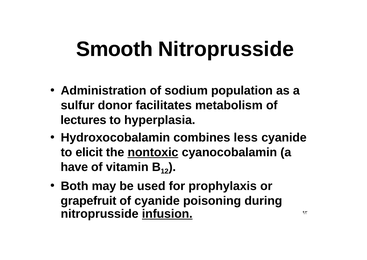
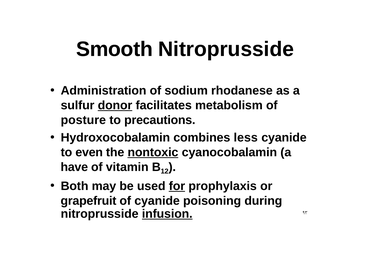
population: population -> rhodanese (242, 91)
donor underline: none -> present (115, 105)
lectures: lectures -> posture (83, 120)
hyperplasia: hyperplasia -> precautions (160, 120)
elicit: elicit -> even (89, 152)
for underline: none -> present (177, 186)
